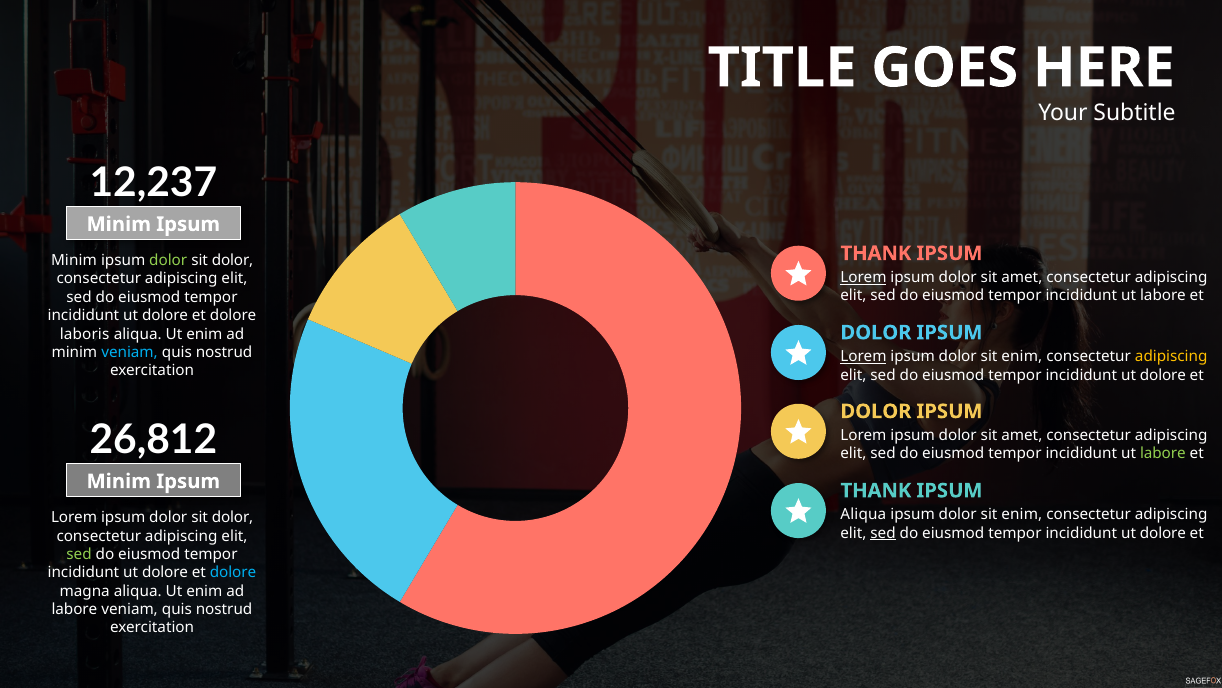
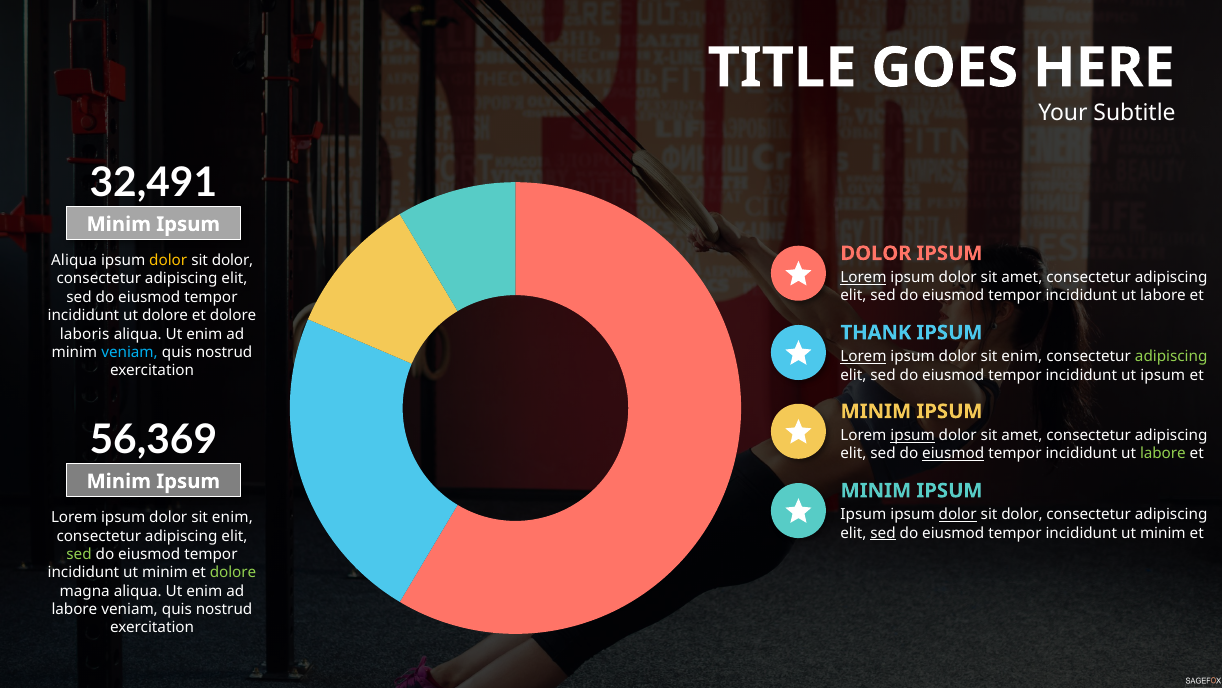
12,237: 12,237 -> 32,491 (153, 183)
THANK: THANK -> DOLOR (876, 253)
Minim: Minim -> Aliqua (74, 260)
dolor colour: light green -> yellow (168, 260)
DOLOR: DOLOR -> THANK (876, 332)
adipiscing colour: yellow -> light green (1171, 356)
dolore: dolore -> ipsum (1163, 375)
DOLOR: DOLOR -> MINIM (876, 411)
26,812: 26,812 -> 56,369 (153, 440)
ipsum underline: none -> present (913, 435)
eiusmod underline: none -> present (953, 453)
THANK: THANK -> MINIM (876, 490)
Aliqua: Aliqua -> Ipsum (863, 514)
dolor underline: none -> present (958, 514)
enim: enim -> dolor (1022, 514)
dolor: dolor -> enim (232, 517)
dolore: dolore -> minim (1163, 533)
dolore: dolore -> minim (165, 572)
dolore colour: light blue -> light green (233, 572)
